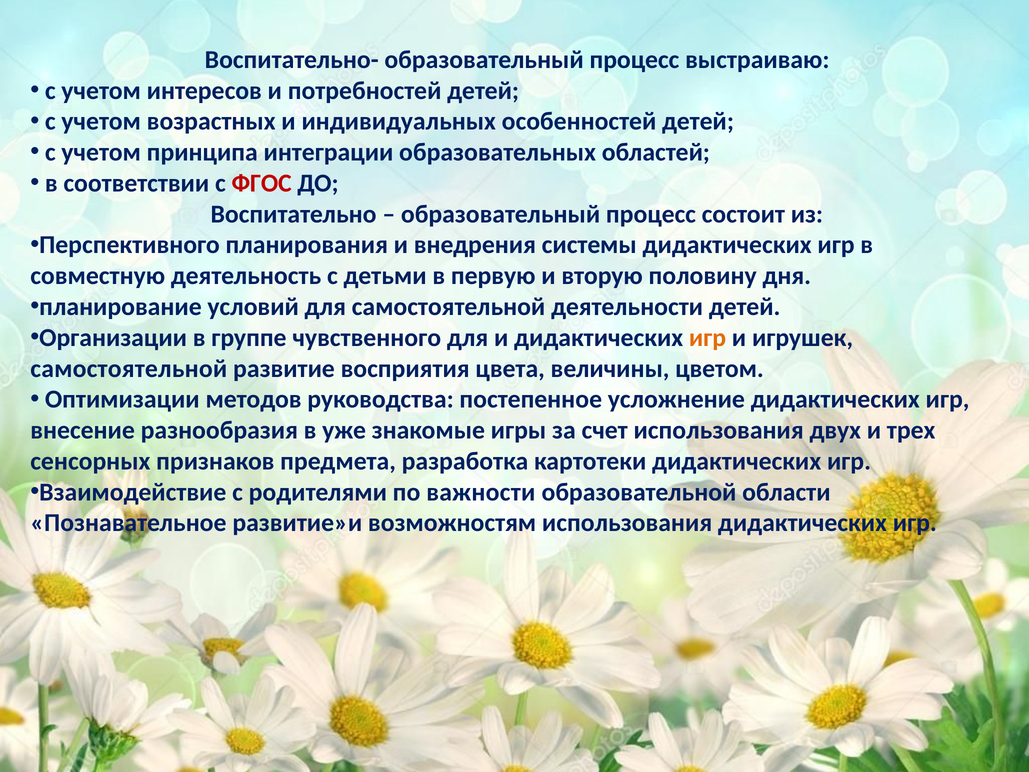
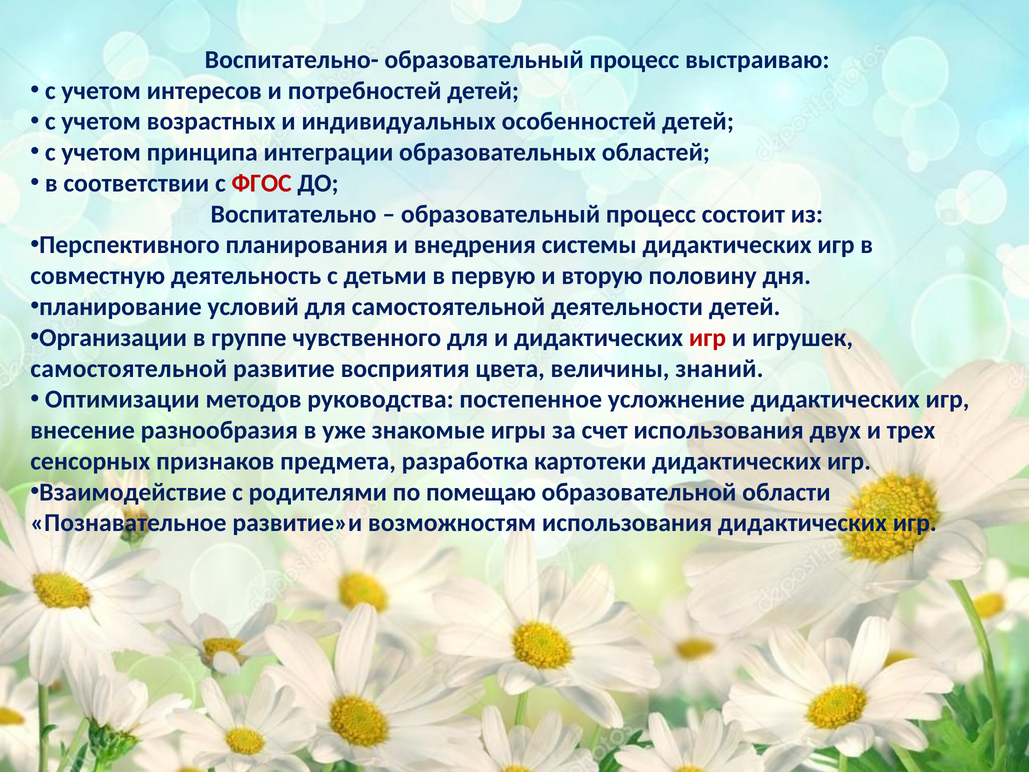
игр colour: orange -> red (708, 338)
цветом: цветом -> знаний (719, 368)
важности: важности -> помещаю (481, 492)
